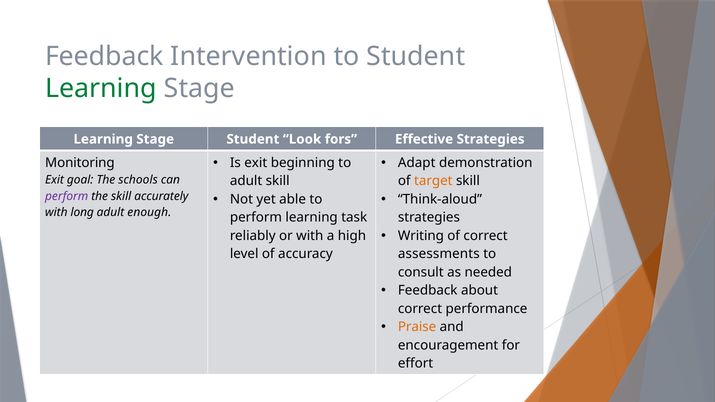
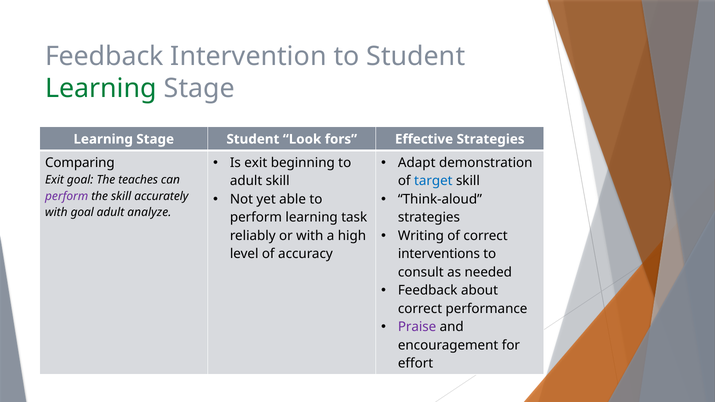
Monitoring: Monitoring -> Comparing (80, 163)
schools: schools -> teaches (138, 180)
target colour: orange -> blue (433, 181)
with long: long -> goal (82, 212)
enough: enough -> analyze (149, 212)
assessments: assessments -> interventions (439, 254)
Praise colour: orange -> purple (417, 327)
